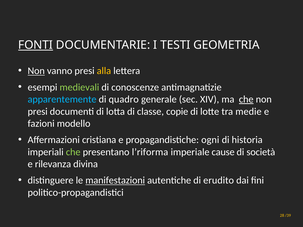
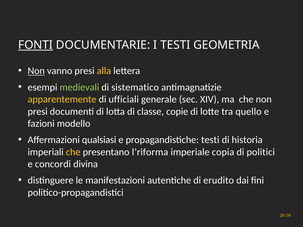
conoscenze: conoscenze -> sistematico (135, 87)
apparentemente colour: light blue -> yellow (62, 99)
quadro: quadro -> ufficiali (124, 99)
che underline: present -> none (246, 99)
medie: medie -> quello (248, 112)
cristiana: cristiana -> qualsiasi (99, 140)
propagandistiche ogni: ogni -> testi (210, 140)
che colour: light green -> yellow (73, 152)
cause: cause -> copia (223, 152)
società: società -> politici (261, 152)
rilevanza: rilevanza -> concordi (53, 164)
manifestazioni underline: present -> none (115, 181)
